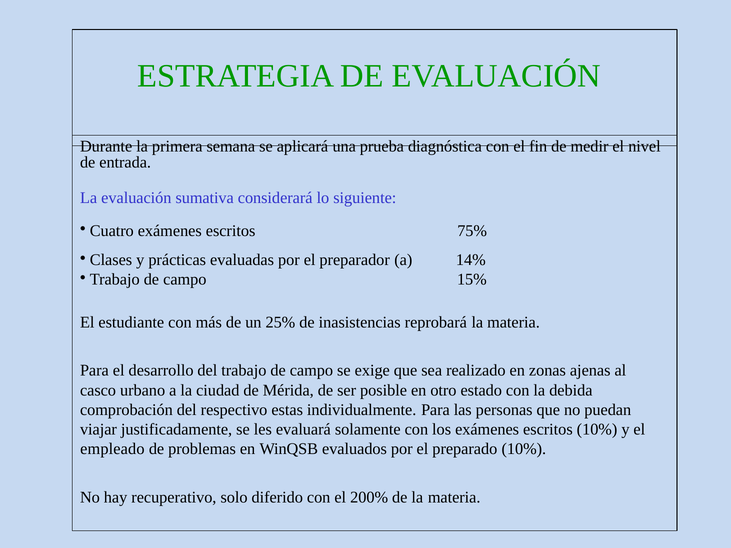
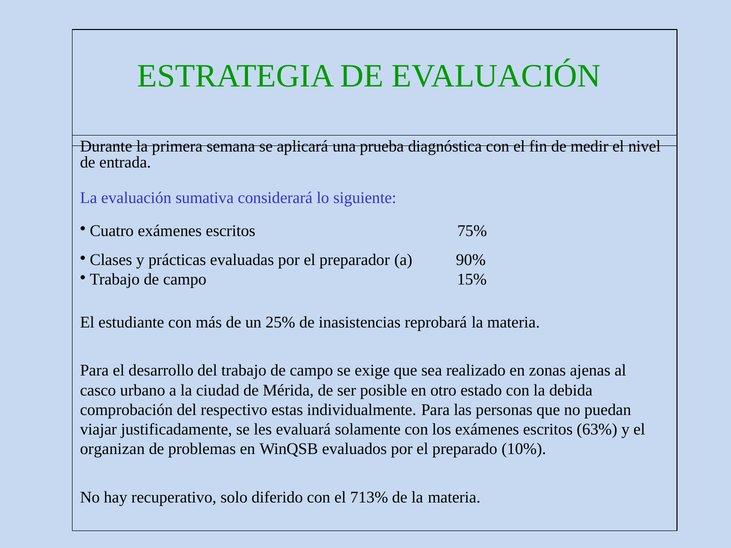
14%: 14% -> 90% (471, 260)
escritos 10%: 10% -> 63% (597, 429)
empleado: empleado -> organizan (112, 449)
200%: 200% -> 713% (369, 497)
